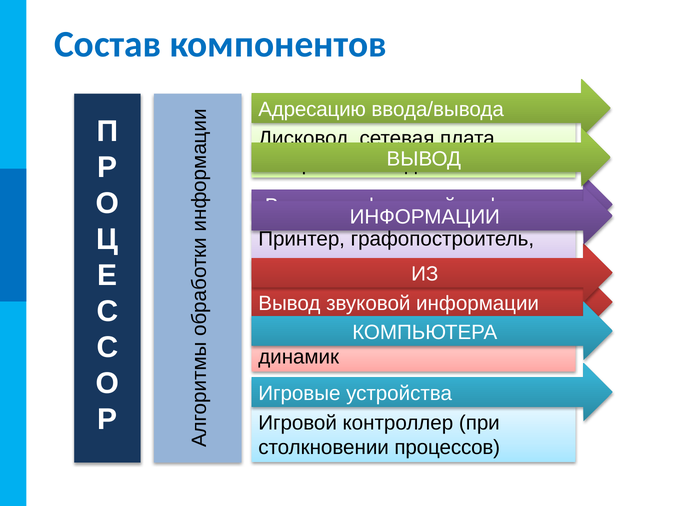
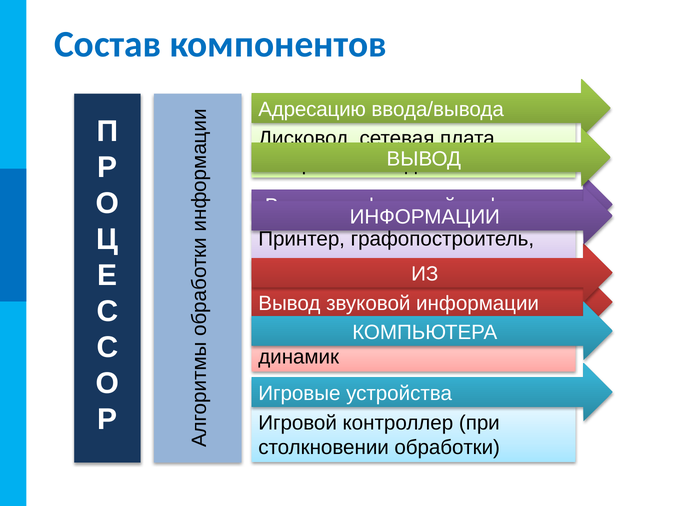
процессов: процессов -> обработки (447, 447)
